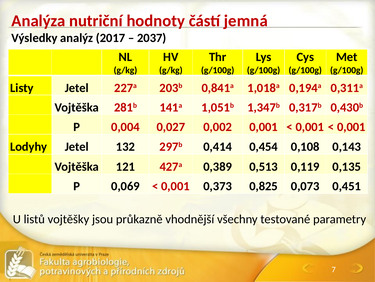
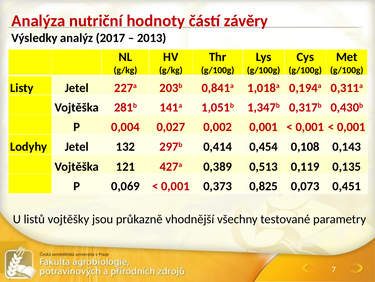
jemná: jemná -> závěry (246, 21)
2037: 2037 -> 2013 (152, 38)
